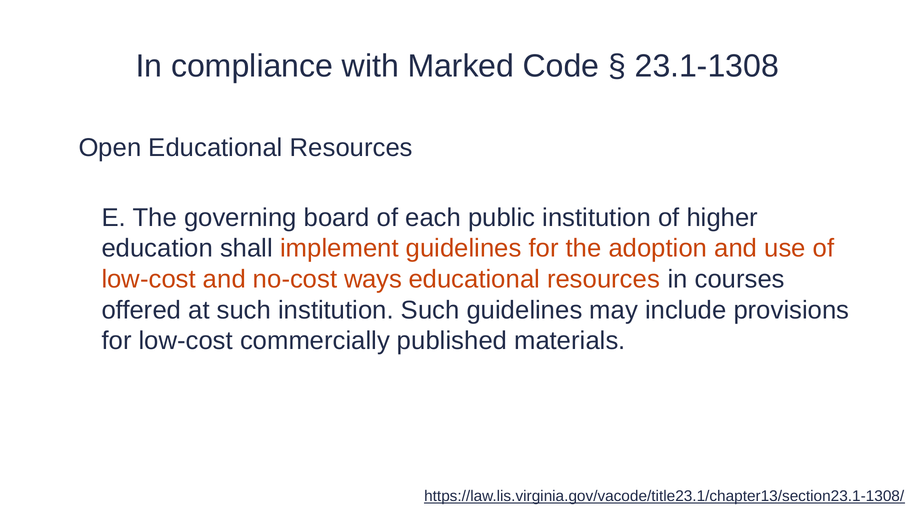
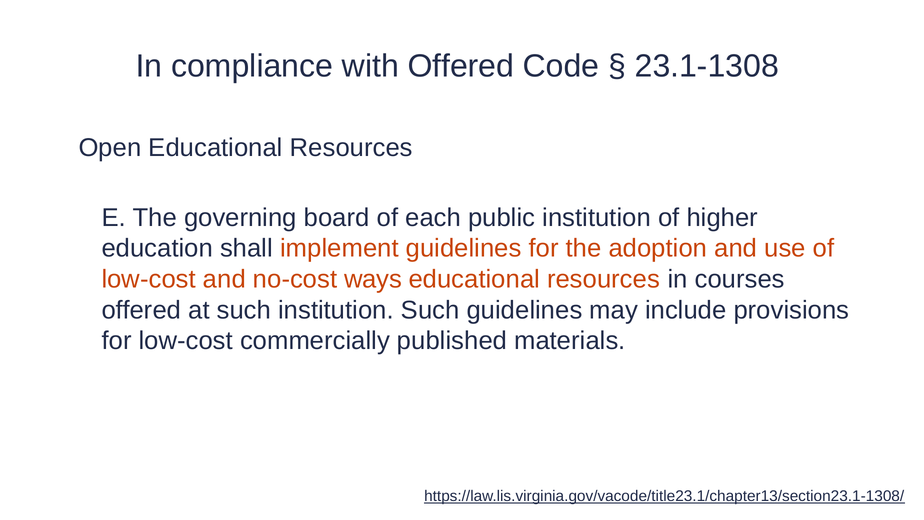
with Marked: Marked -> Offered (461, 66)
